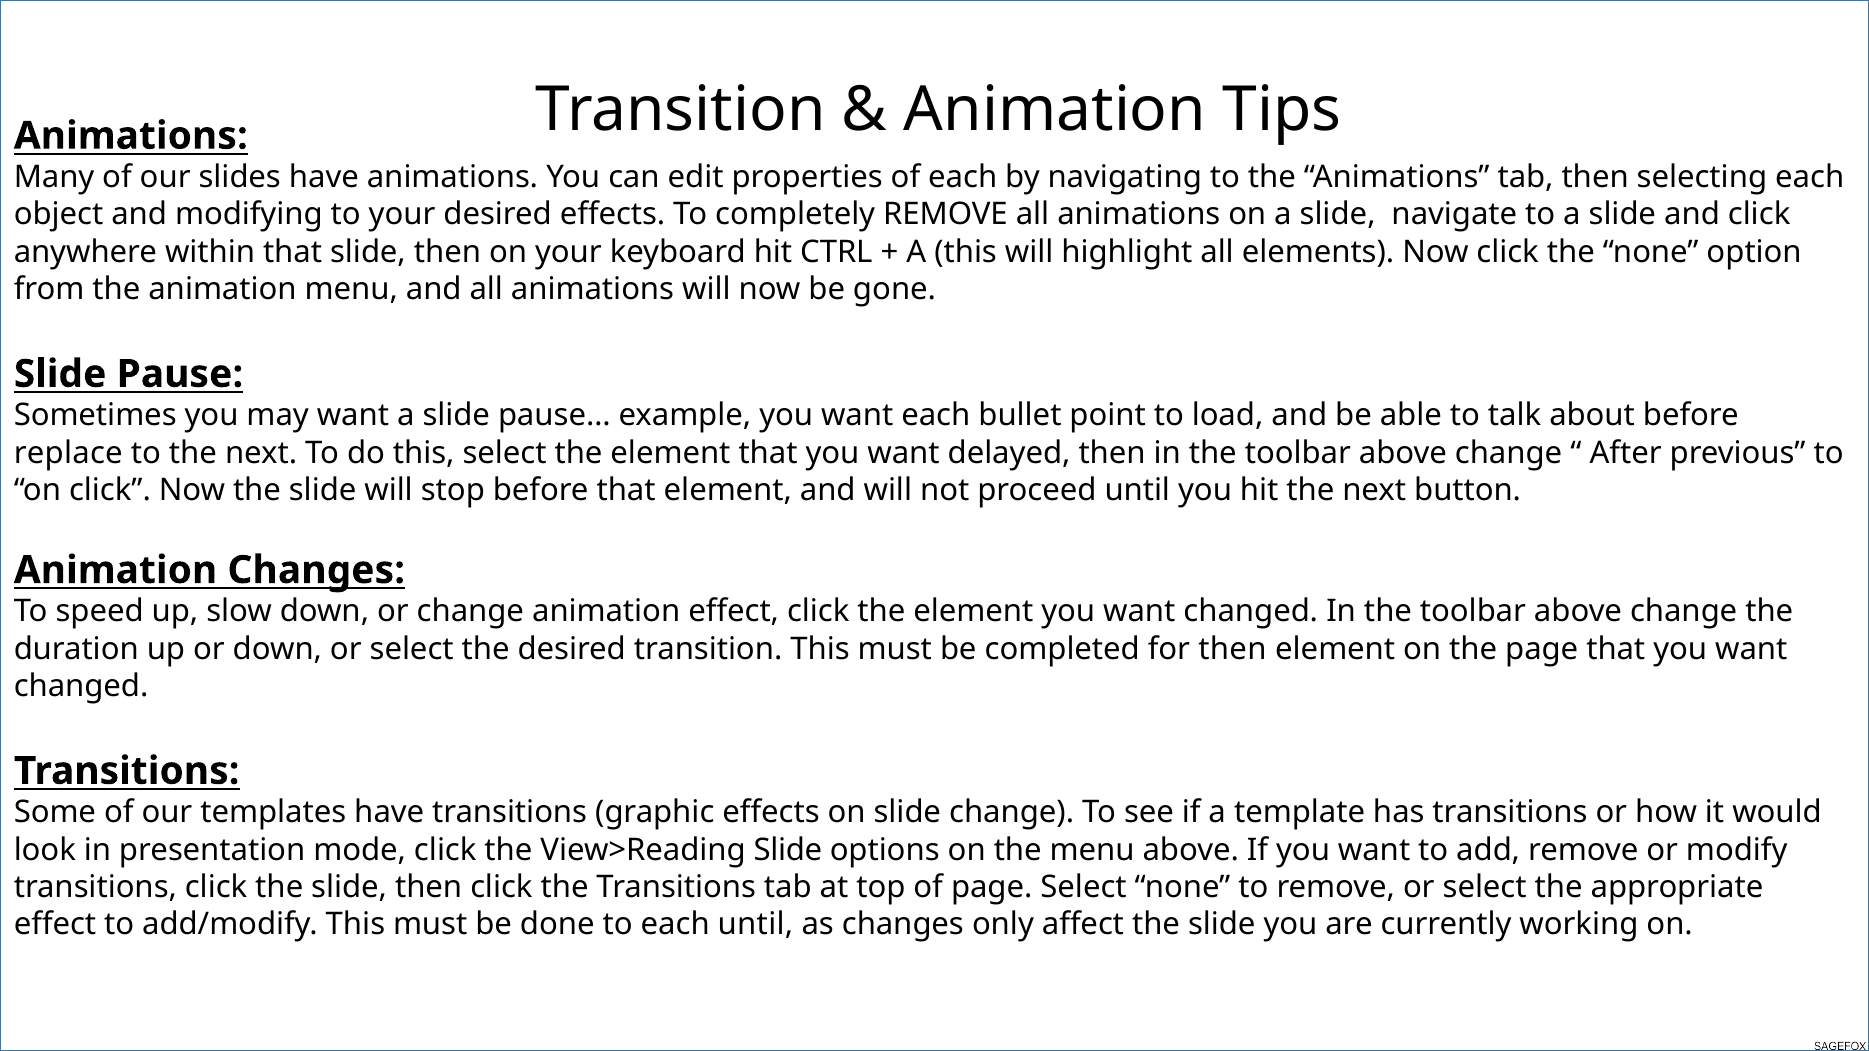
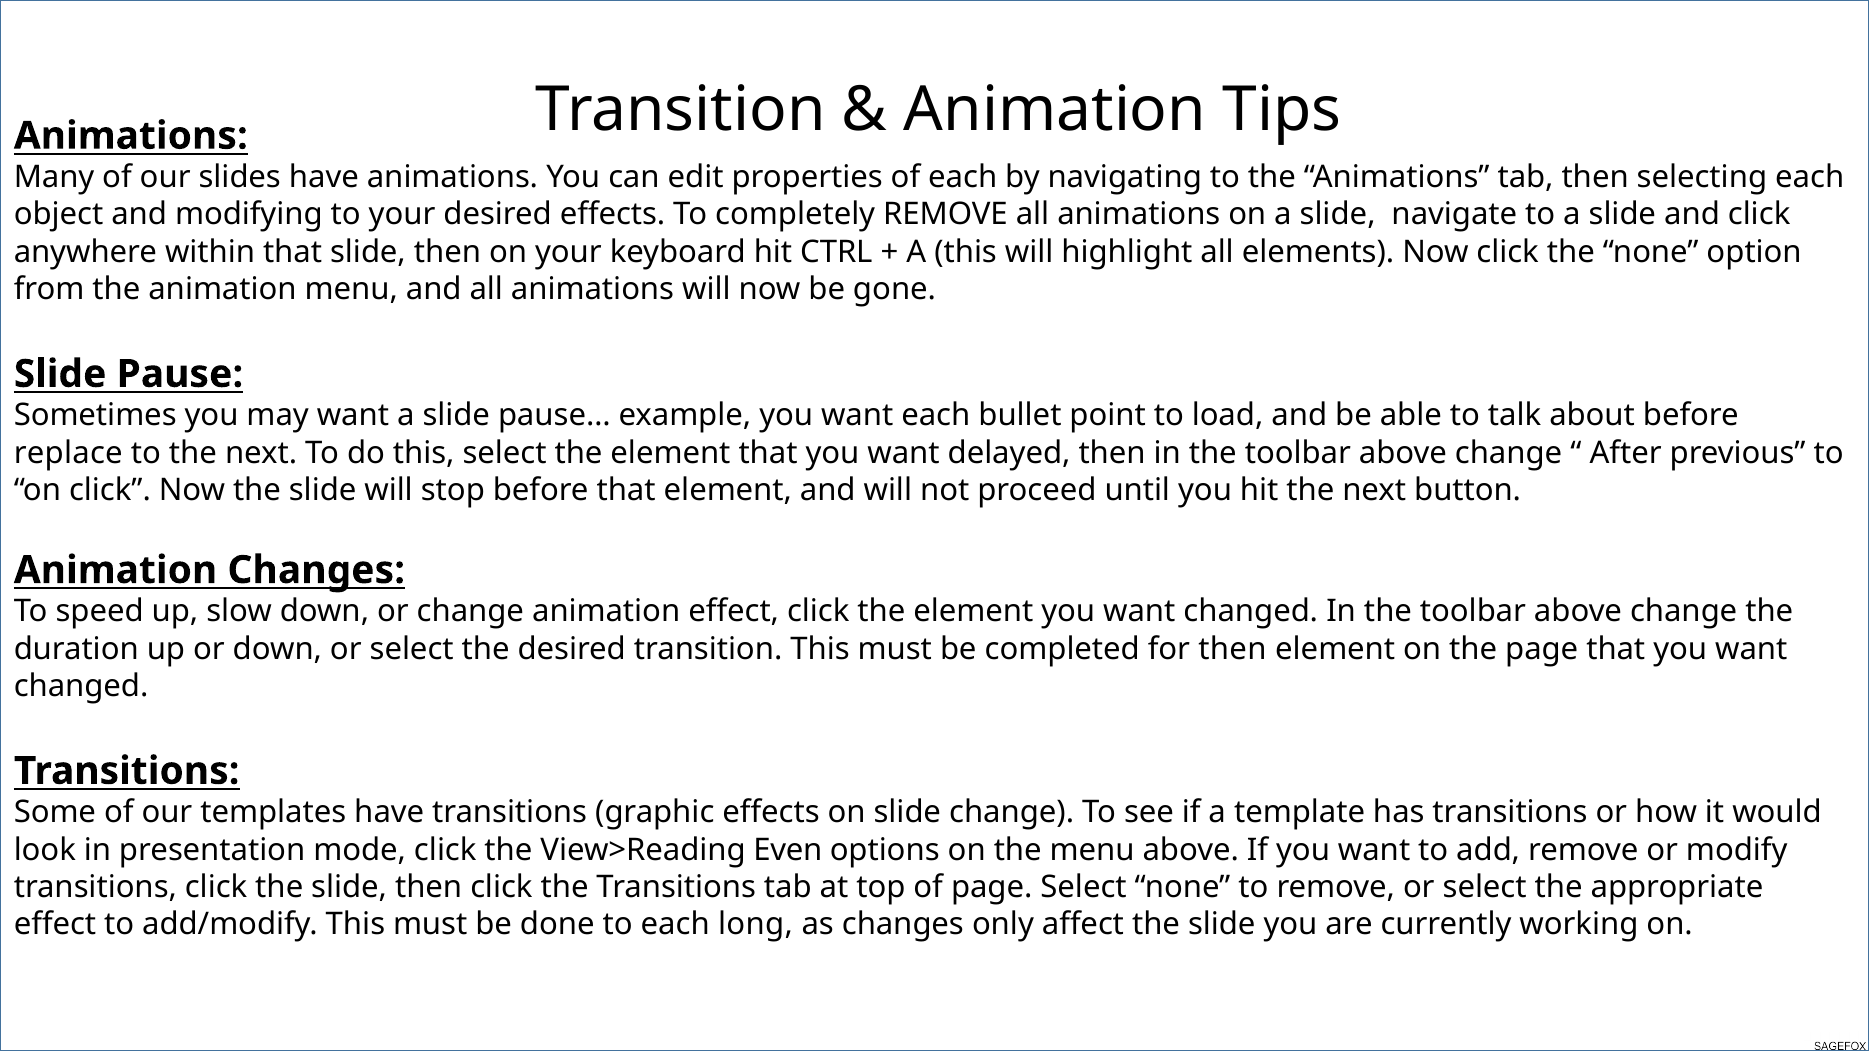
View>Reading Slide: Slide -> Even (788, 850)
each until: until -> long (755, 925)
